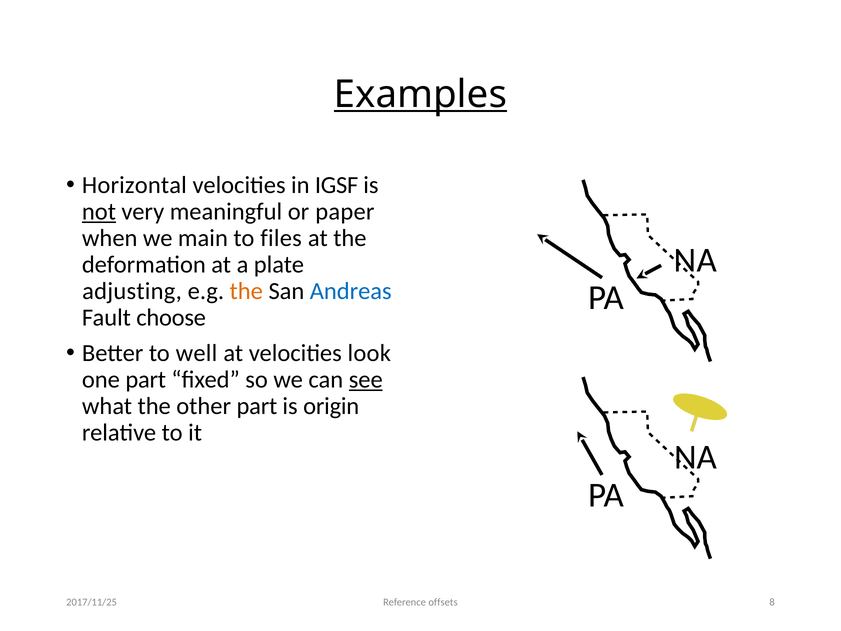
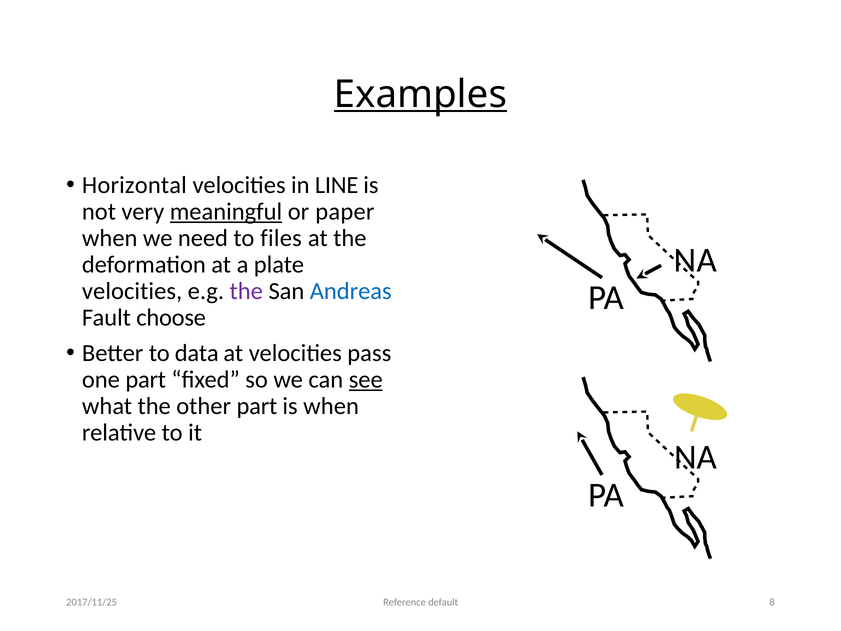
IGSF: IGSF -> LINE (337, 185)
not underline: present -> none (99, 212)
meaningful underline: none -> present (226, 212)
main: main -> need (203, 238)
adjusting: adjusting -> velocities (132, 291)
the colour: orange -> purple (246, 291)
well: well -> data (197, 353)
look: look -> pass (369, 353)
is origin: origin -> when (331, 406)
offsets: offsets -> default (443, 602)
